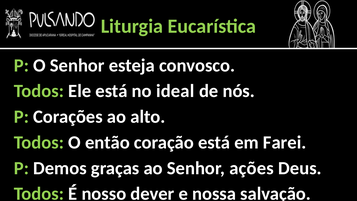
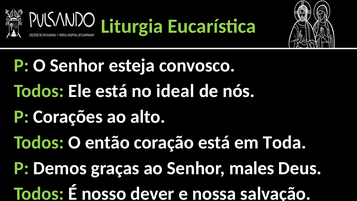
Farei: Farei -> Toda (285, 142)
ações: ações -> males (252, 168)
